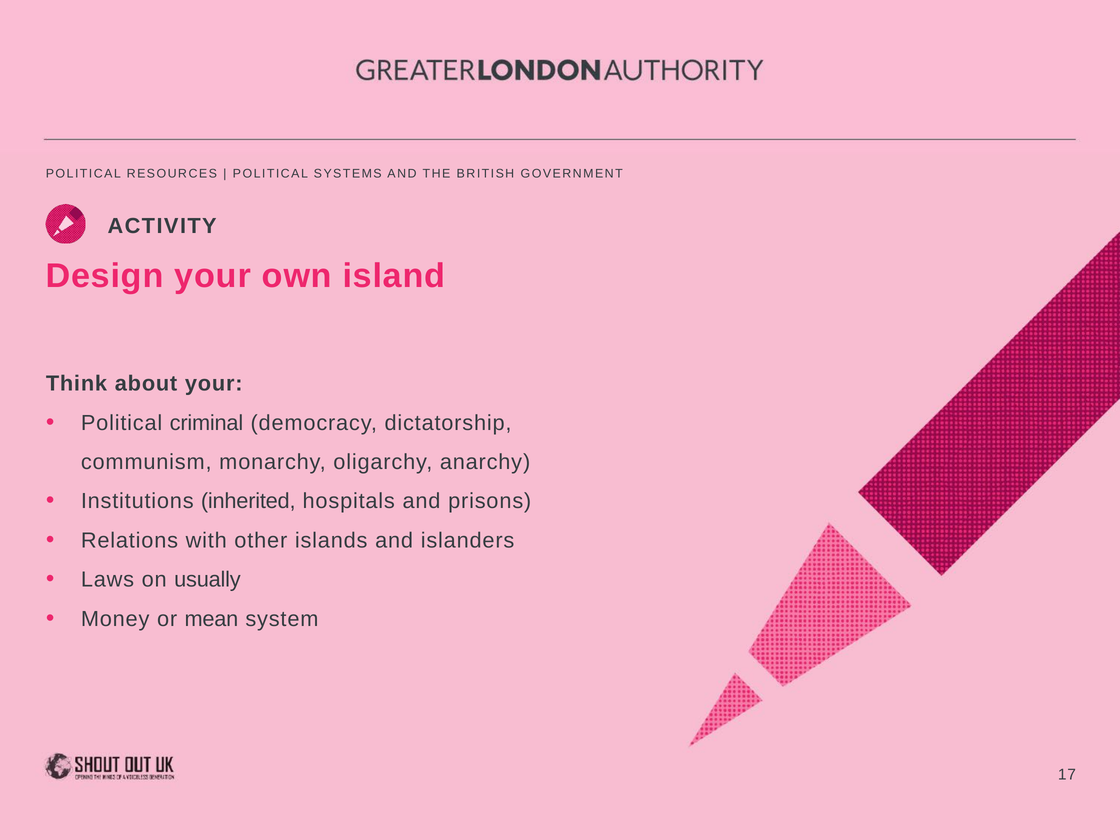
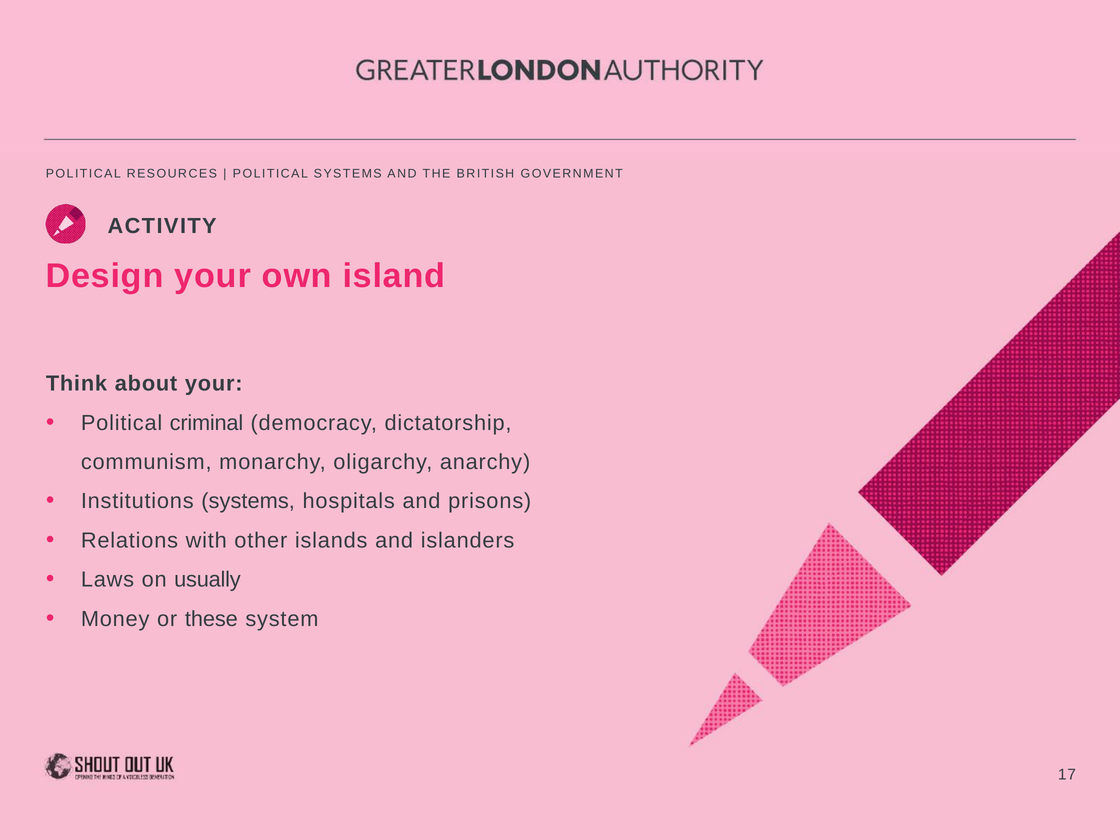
Institutions inherited: inherited -> systems (248, 501)
mean: mean -> these (211, 619)
